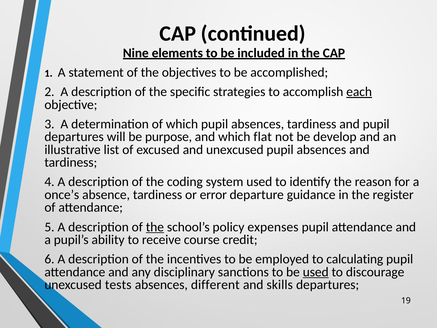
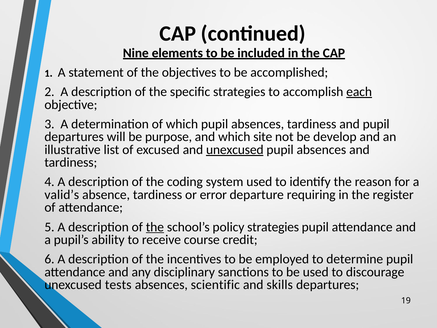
flat: flat -> site (263, 137)
unexcused underline: none -> present (235, 150)
once’s: once’s -> valid’s (62, 195)
guidance: guidance -> requiring (311, 195)
policy expenses: expenses -> strategies (273, 227)
calculating: calculating -> determine (355, 259)
used underline: present -> none (316, 272)
different: different -> scientific (215, 285)
